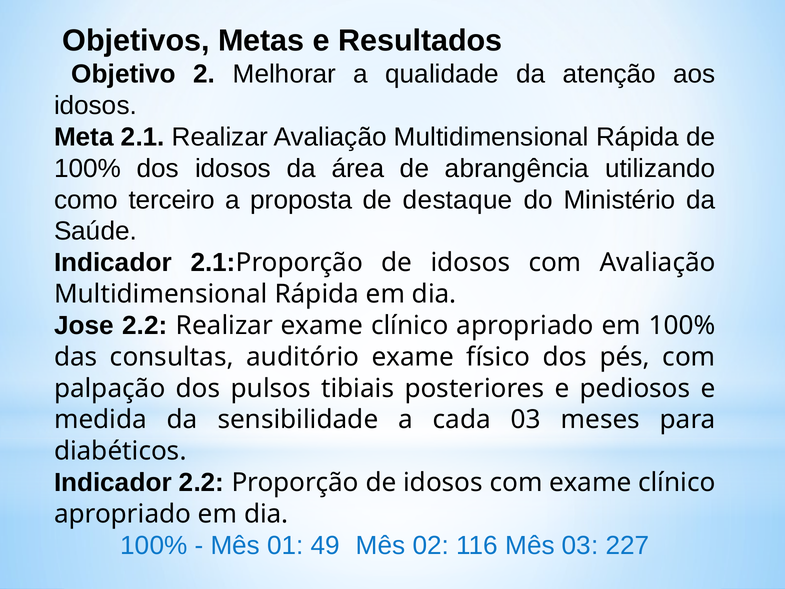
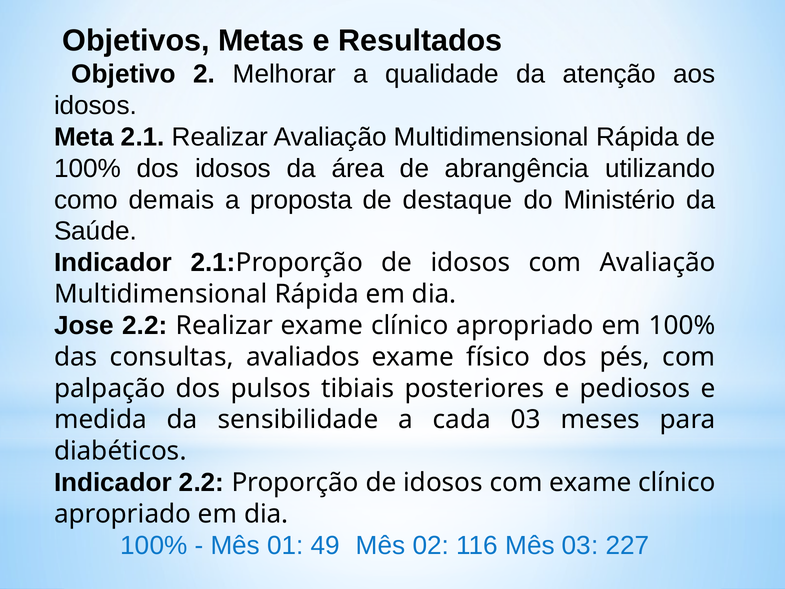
terceiro: terceiro -> demais (171, 200)
auditório: auditório -> avaliados (303, 357)
